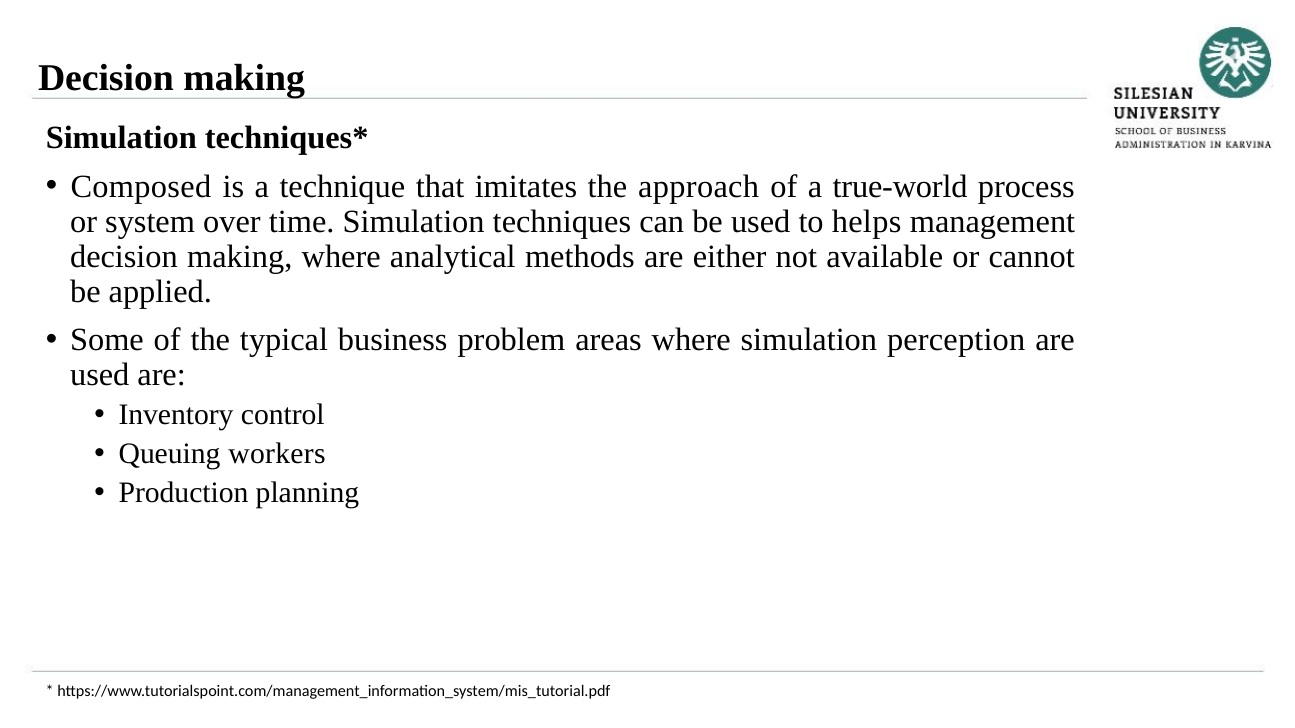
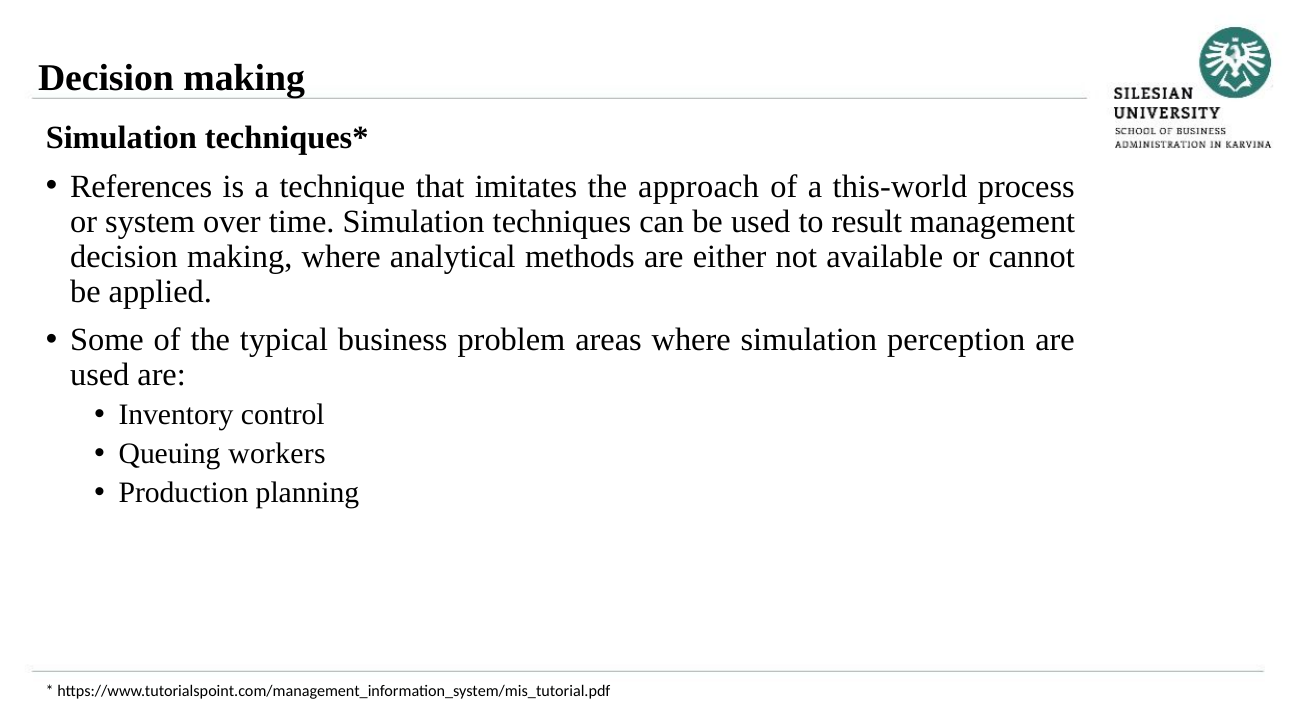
Composed: Composed -> References (141, 187)
true-world: true-world -> this-world (900, 187)
helps: helps -> result (867, 222)
